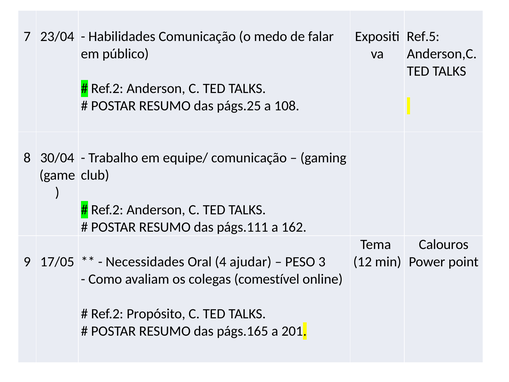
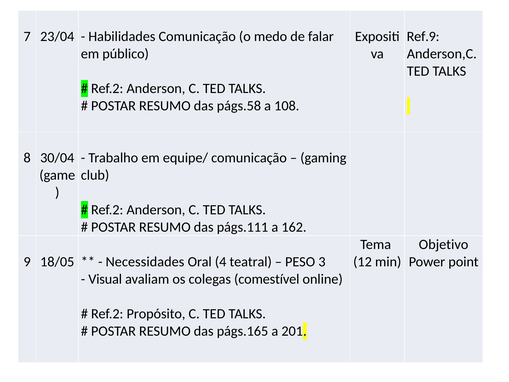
Ref.5: Ref.5 -> Ref.9 (423, 37)
págs.25: págs.25 -> págs.58 (239, 106)
Calouros: Calouros -> Objetivo (444, 244)
17/05: 17/05 -> 18/05 (57, 262)
ajudar: ajudar -> teatral (251, 262)
Como: Como -> Visual (105, 279)
